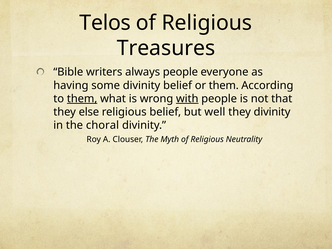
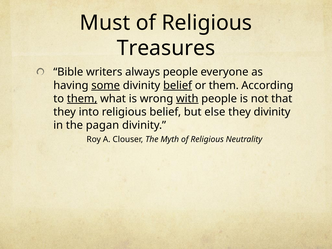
Telos: Telos -> Must (105, 23)
some underline: none -> present (106, 85)
belief underline: none -> present (178, 85)
else: else -> into (89, 112)
well: well -> else (215, 112)
choral: choral -> pagan (102, 125)
